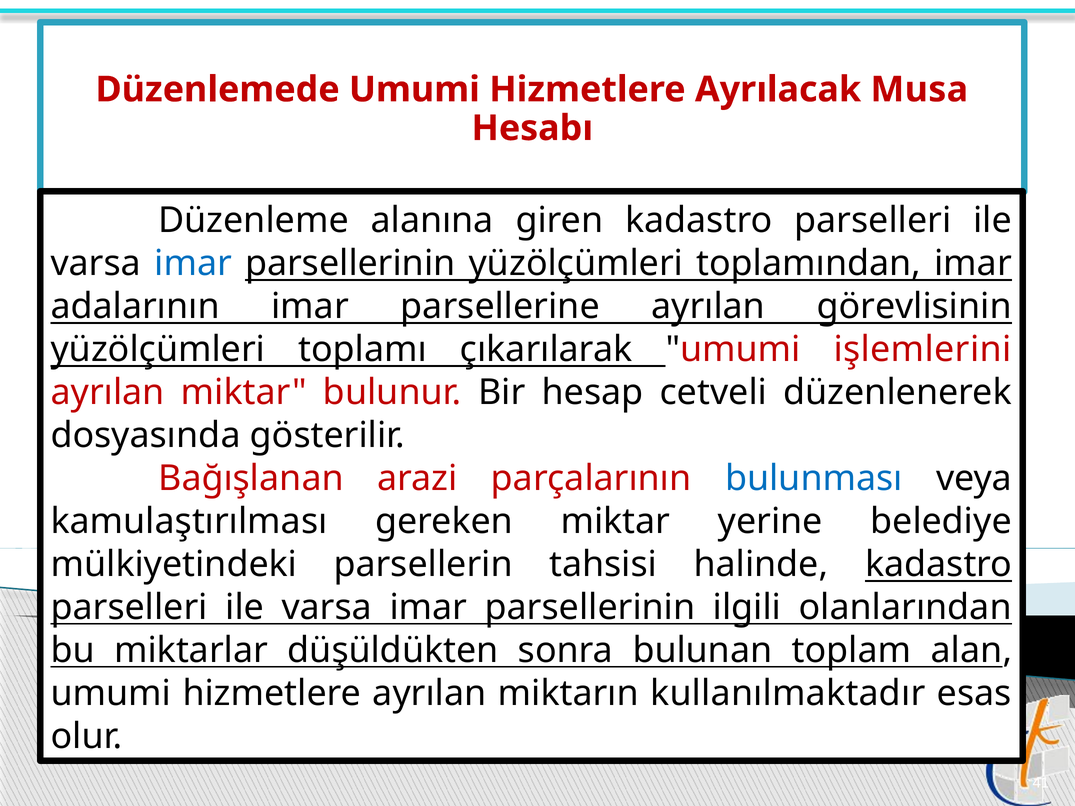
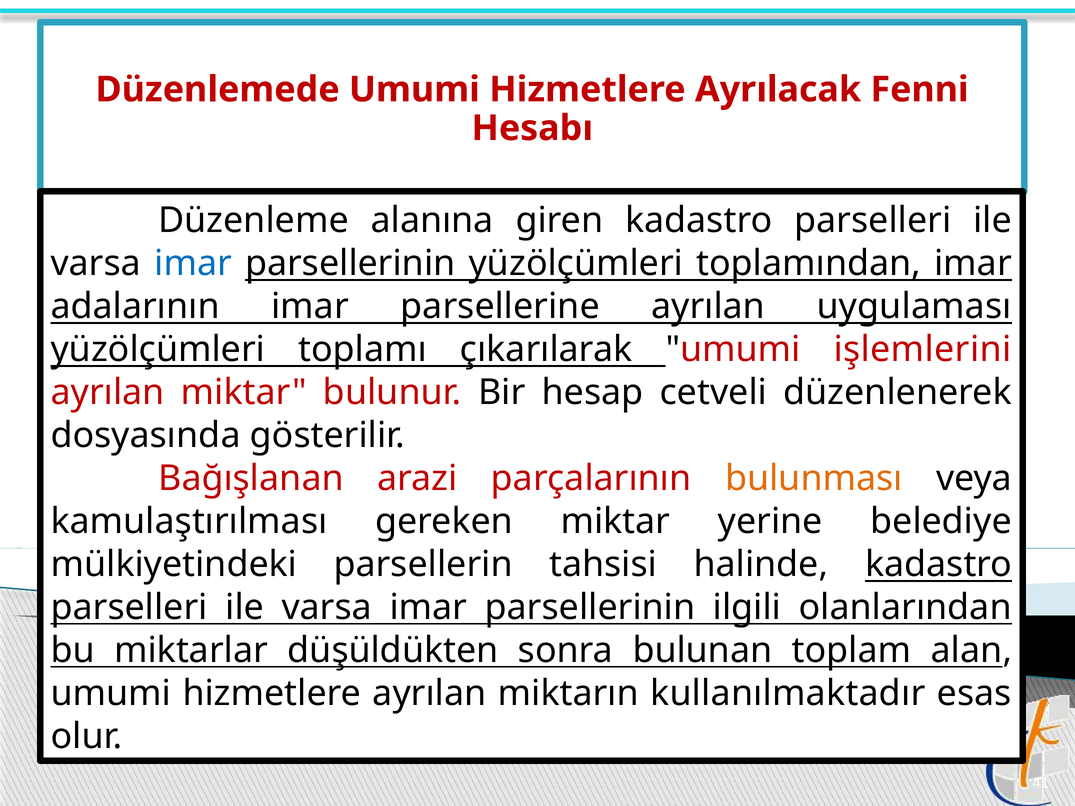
Musa: Musa -> Fenni (920, 90)
görevlisinin: görevlisinin -> uygulaması (914, 307)
bulunması colour: blue -> orange (814, 479)
